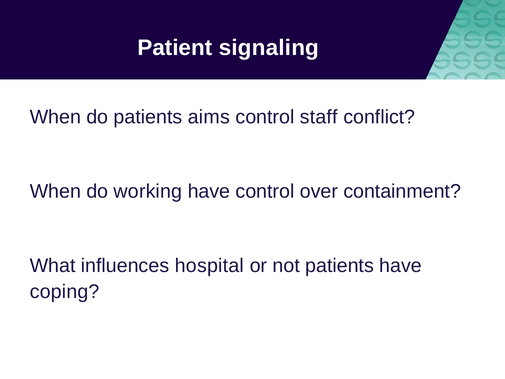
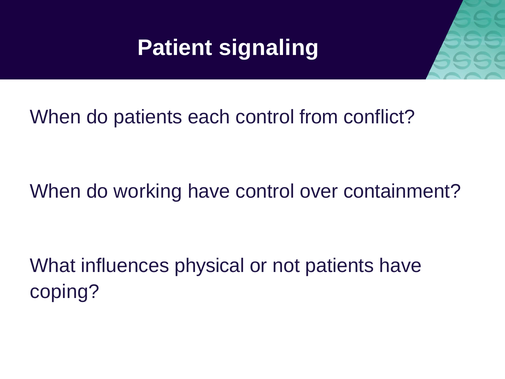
aims: aims -> each (209, 117)
staff: staff -> from (319, 117)
hospital: hospital -> physical (210, 266)
